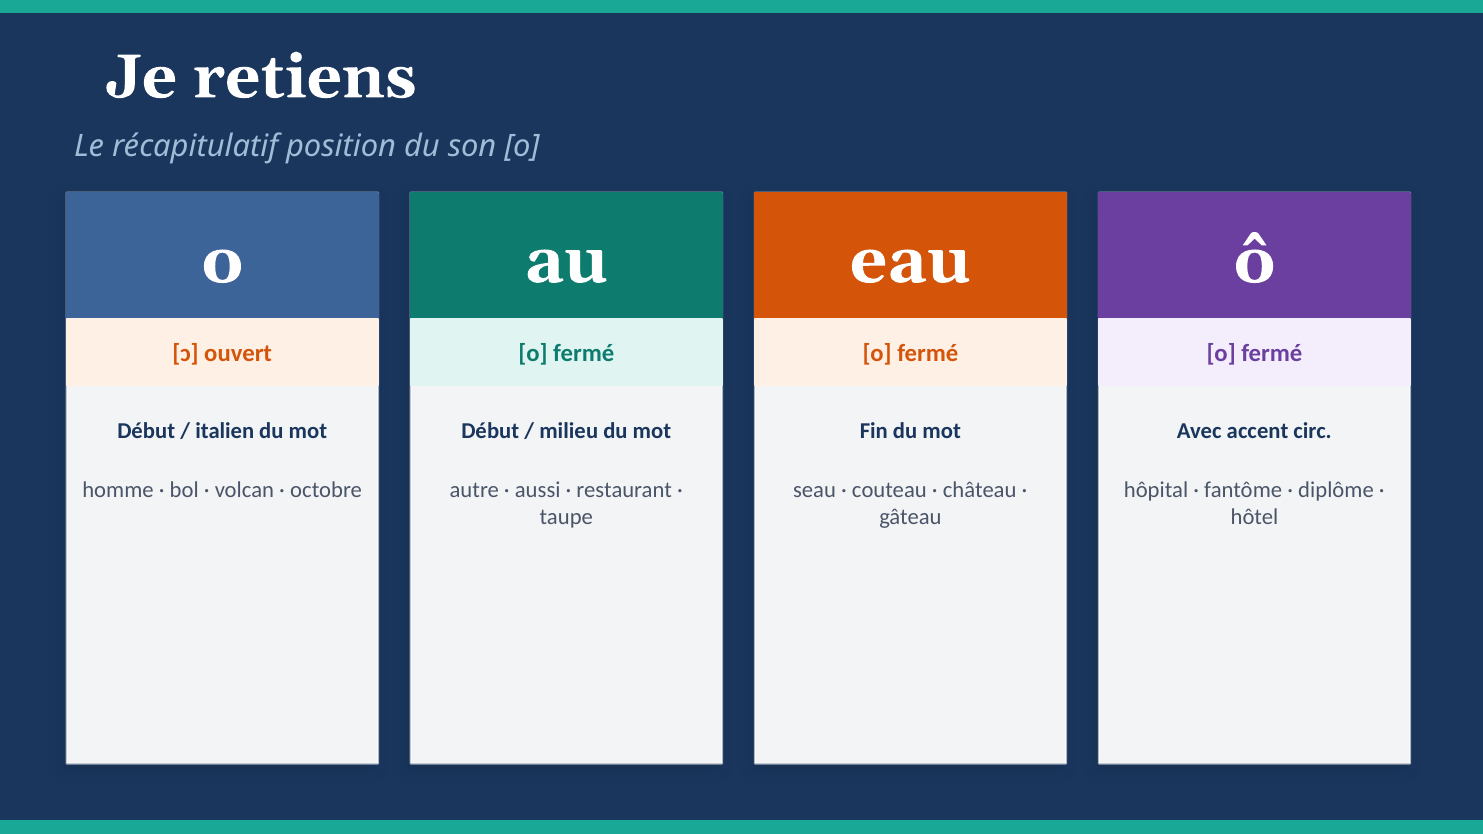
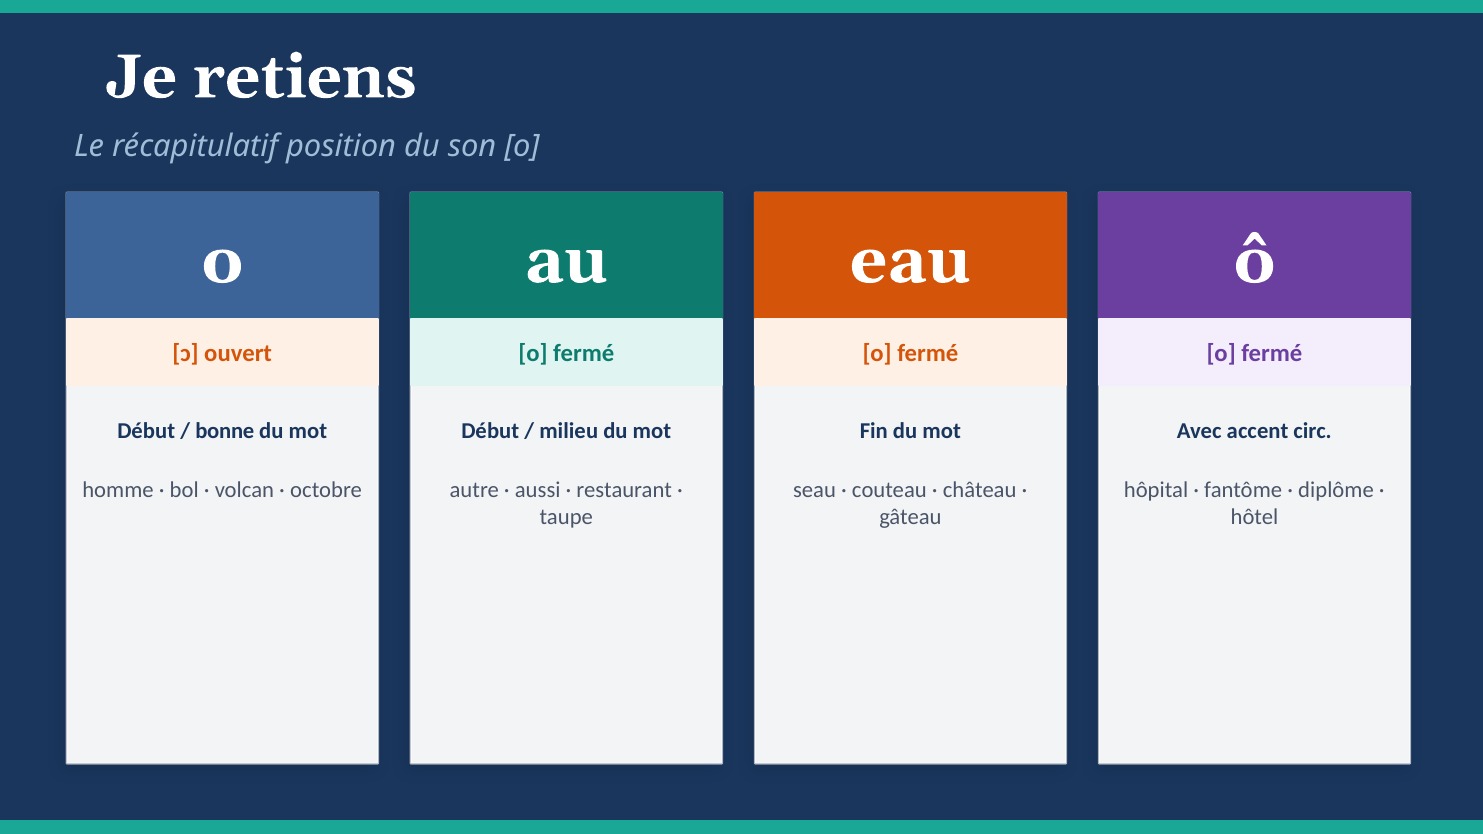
italien: italien -> bonne (225, 432)
